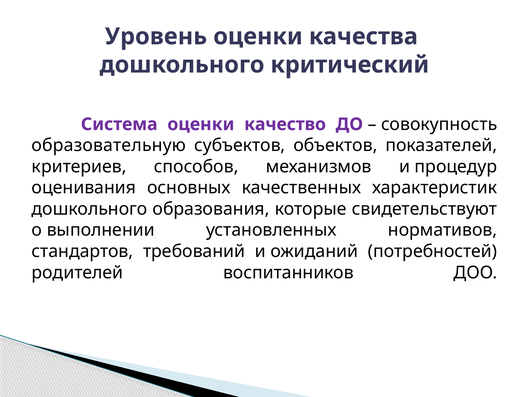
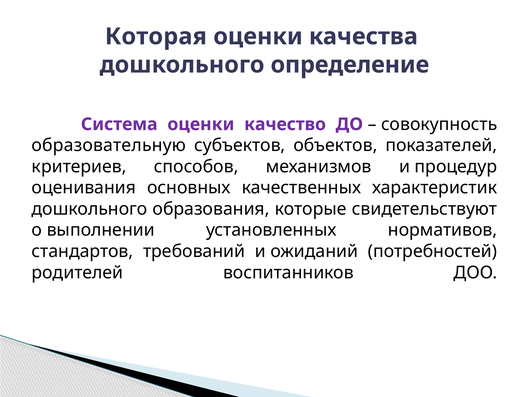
Уровень: Уровень -> Которая (156, 36)
критический: критический -> определение (350, 65)
